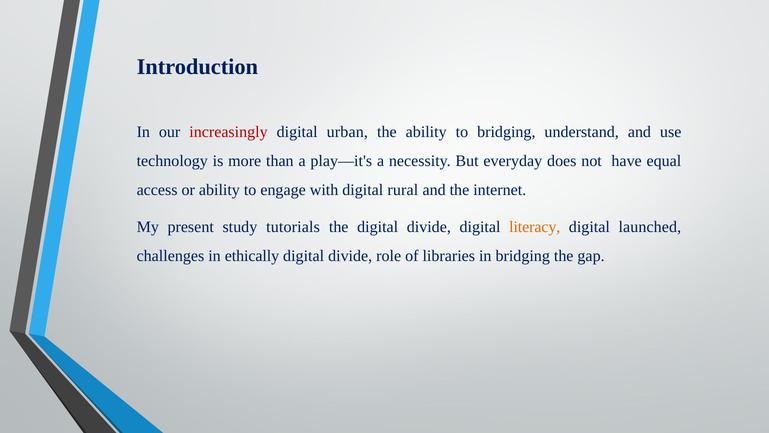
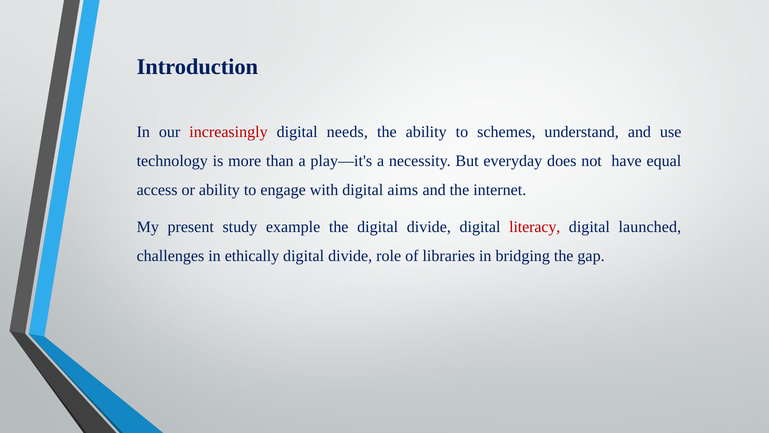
urban: urban -> needs (347, 132)
to bridging: bridging -> schemes (506, 132)
rural: rural -> aims (403, 190)
tutorials: tutorials -> example (293, 227)
literacy colour: orange -> red (535, 227)
